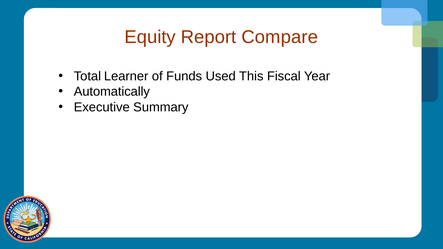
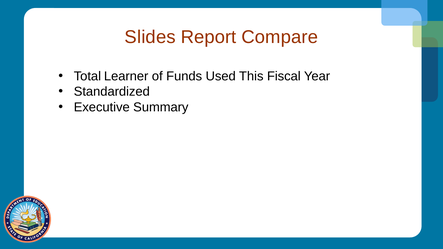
Equity: Equity -> Slides (150, 37)
Automatically: Automatically -> Standardized (112, 92)
